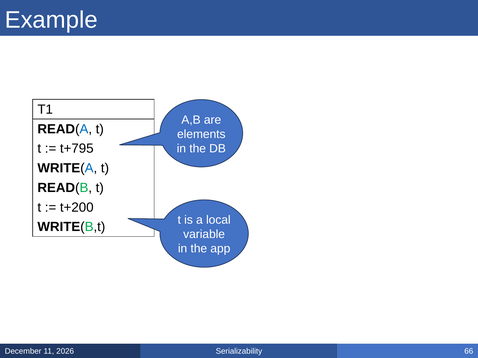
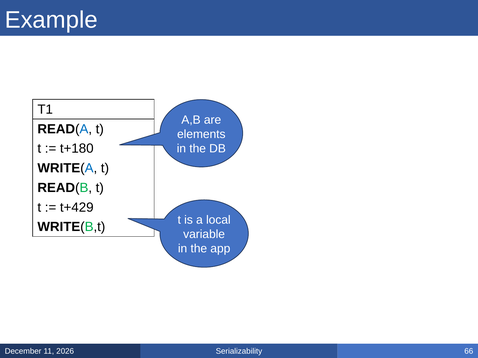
t+795: t+795 -> t+180 (77, 149)
t+200: t+200 -> t+429 (77, 208)
